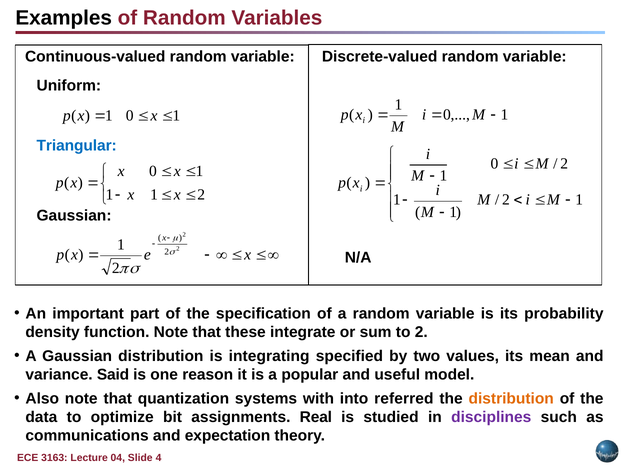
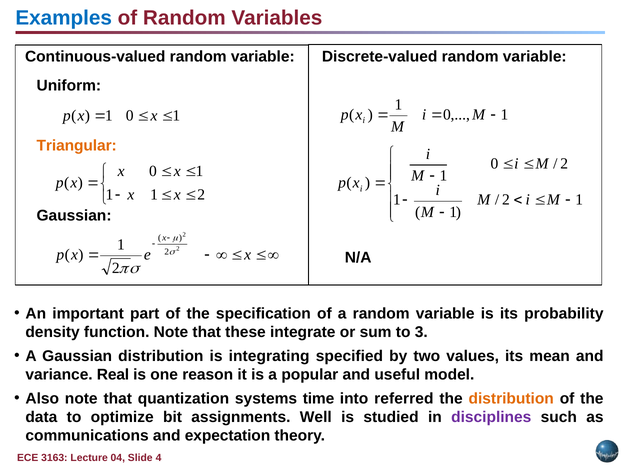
Examples colour: black -> blue (64, 18)
Triangular colour: blue -> orange (77, 146)
to 2: 2 -> 3 (421, 333)
Said: Said -> Real (113, 375)
with: with -> time (319, 399)
Real: Real -> Well (316, 418)
